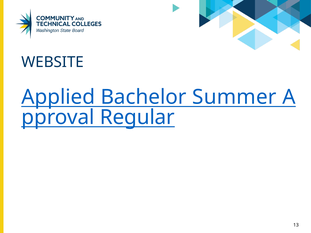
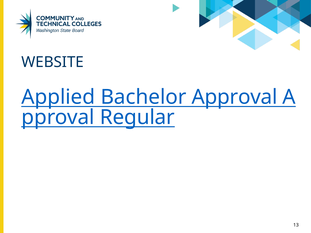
Summer: Summer -> Approval (235, 97)
